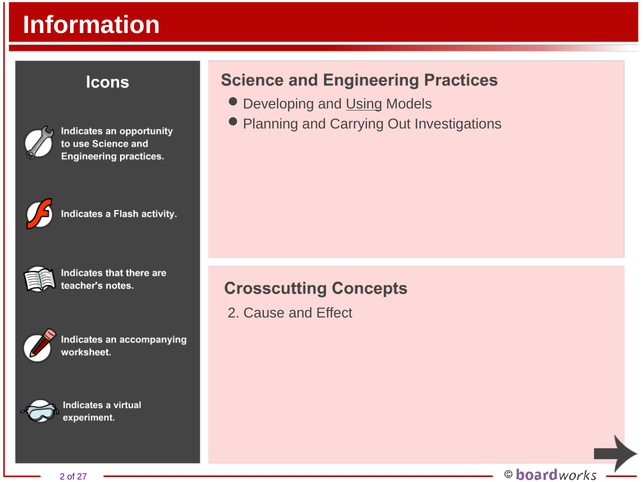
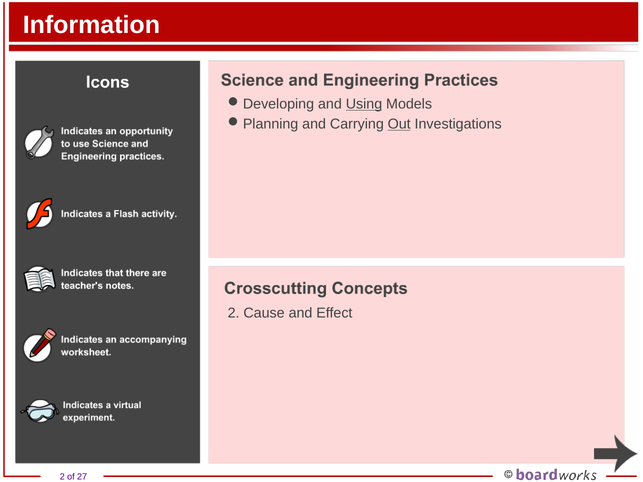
Out underline: none -> present (399, 124)
